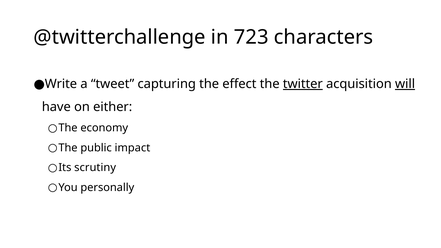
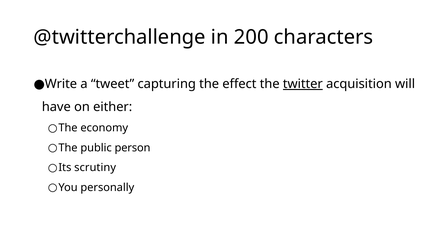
723: 723 -> 200 (251, 37)
will underline: present -> none (405, 84)
impact: impact -> person (133, 148)
